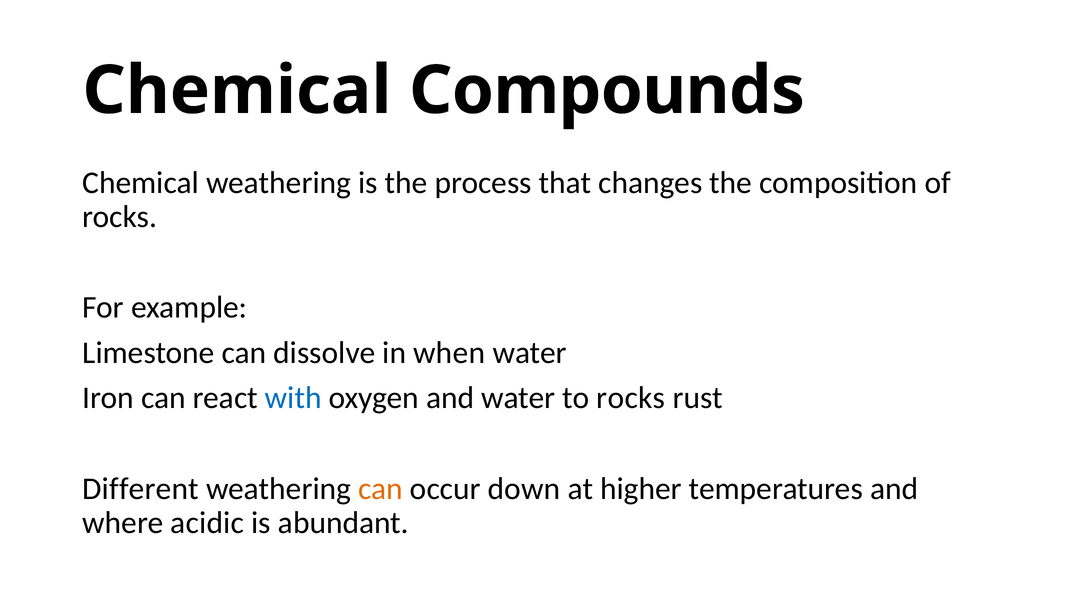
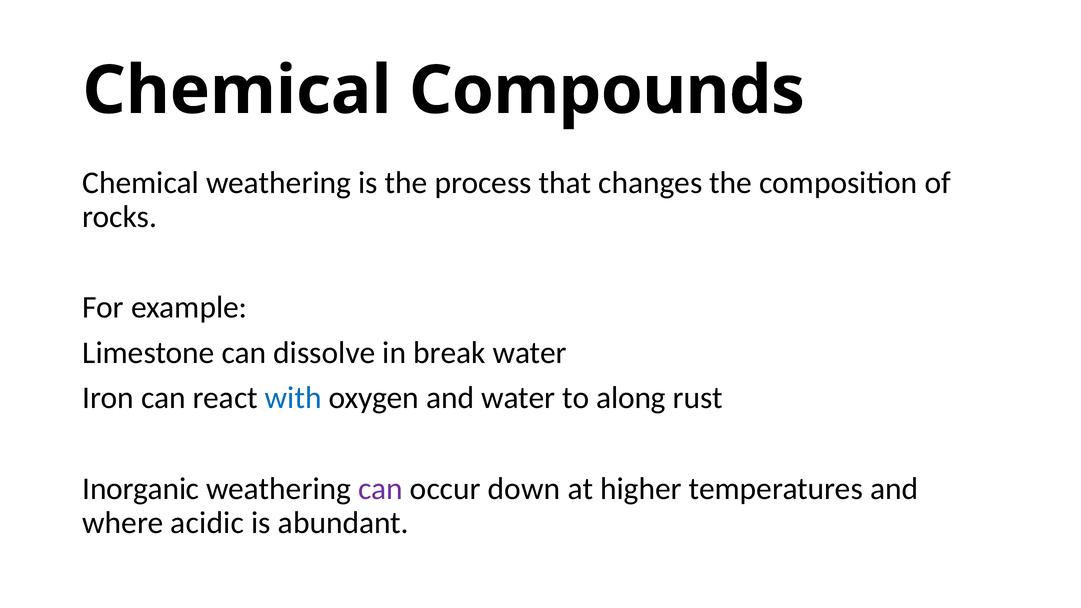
when: when -> break (449, 353)
to rocks: rocks -> along (631, 398)
Different: Different -> Inorganic (141, 489)
can colour: orange -> purple (381, 489)
